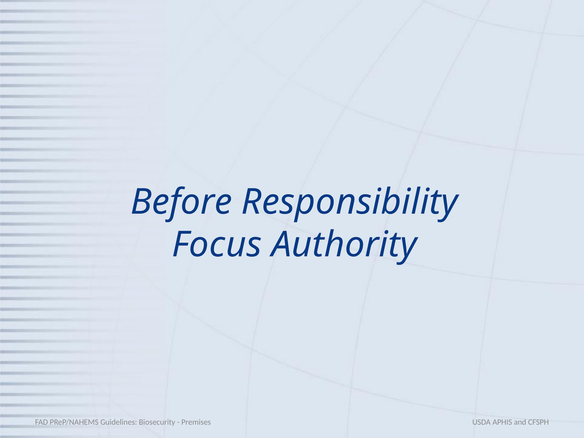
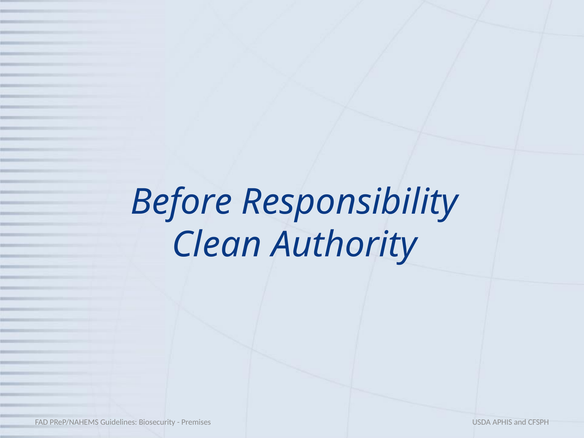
Focus: Focus -> Clean (217, 245)
